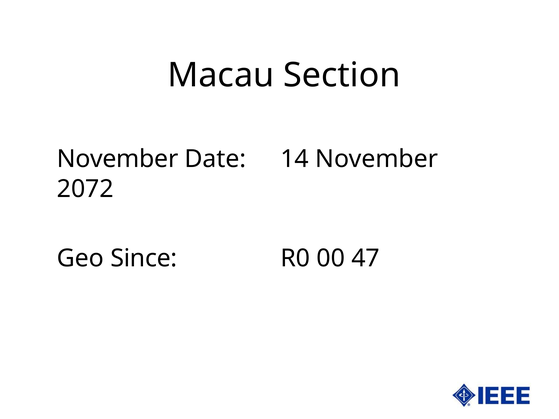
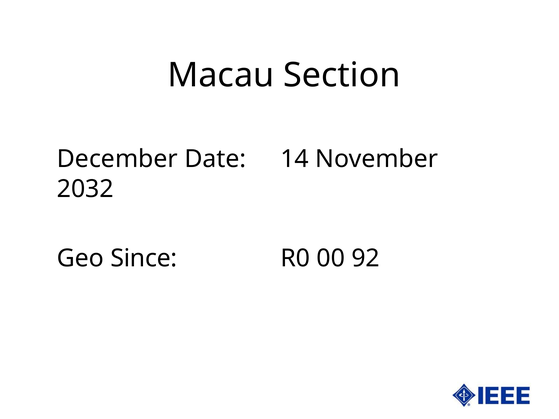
November: November -> December (117, 159)
2072: 2072 -> 2032 (85, 189)
47: 47 -> 92 (366, 259)
